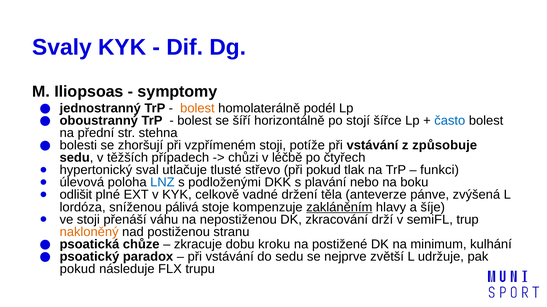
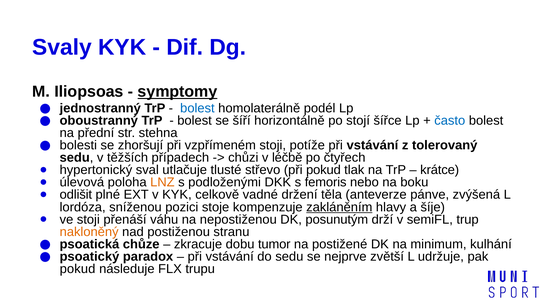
symptomy underline: none -> present (177, 92)
bolest colour: orange -> blue (197, 108)
způsobuje: způsobuje -> tolerovaný (445, 146)
funkci: funkci -> krátce (440, 170)
LNZ colour: blue -> orange (162, 183)
plavání: plavání -> femoris (326, 183)
pálivá: pálivá -> pozici (182, 208)
zkracování: zkracování -> posunutým (337, 220)
kroku: kroku -> tumor (274, 245)
